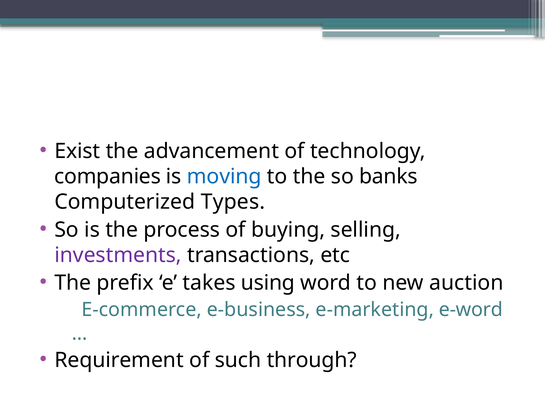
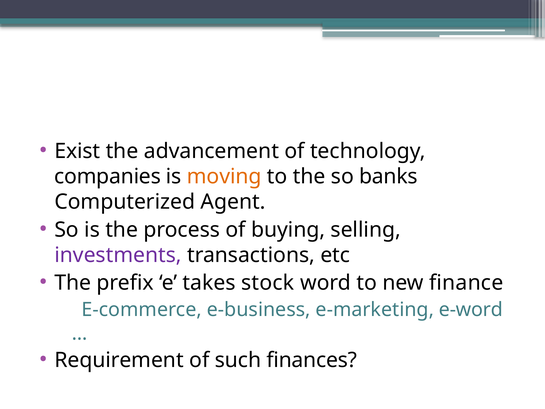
moving colour: blue -> orange (224, 176)
Types: Types -> Agent (233, 202)
using: using -> stock (268, 283)
auction: auction -> finance (466, 283)
through: through -> finances (312, 360)
